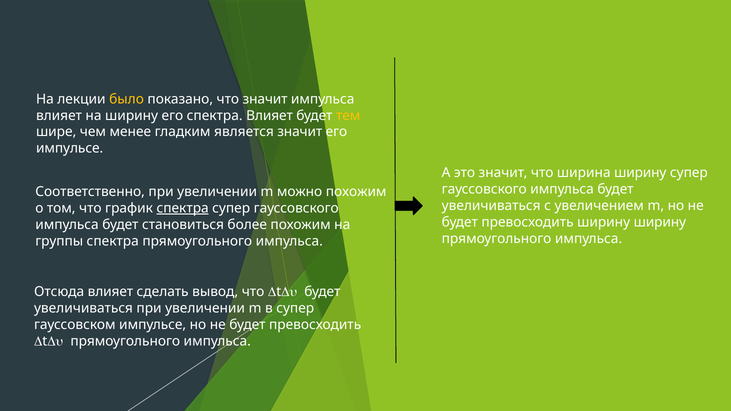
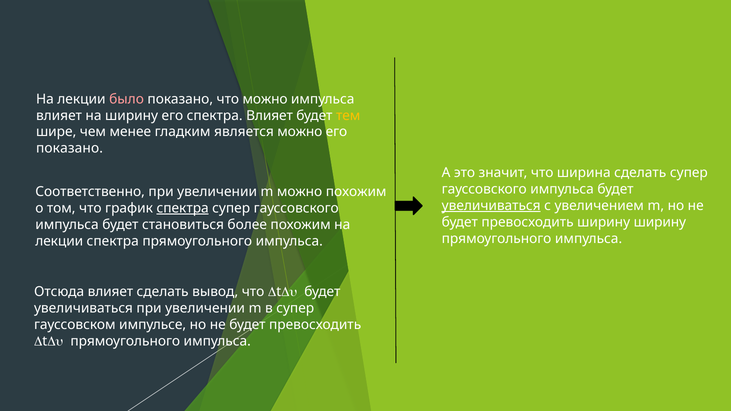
было colour: yellow -> pink (127, 99)
что значит: значит -> можно (265, 99)
является значит: значит -> можно (300, 132)
импульсе: импульсе -> показано (70, 148)
ширина ширину: ширину -> сделать (640, 173)
увеличиваться underline: none -> present (491, 206)
группы: группы -> лекции (59, 241)
